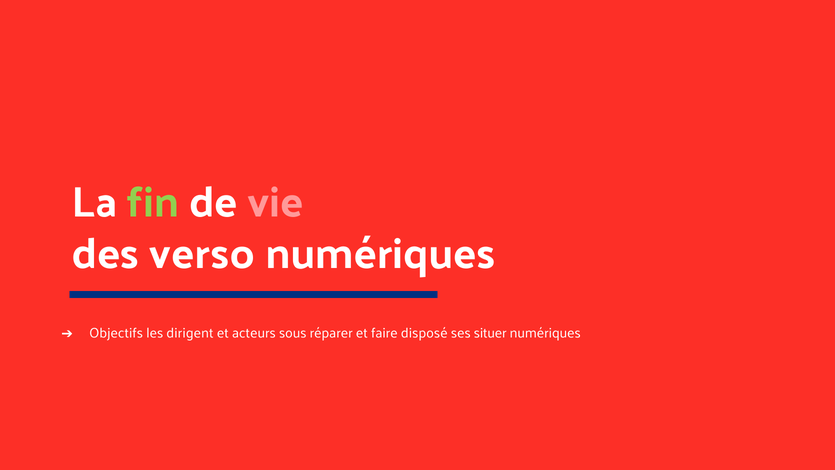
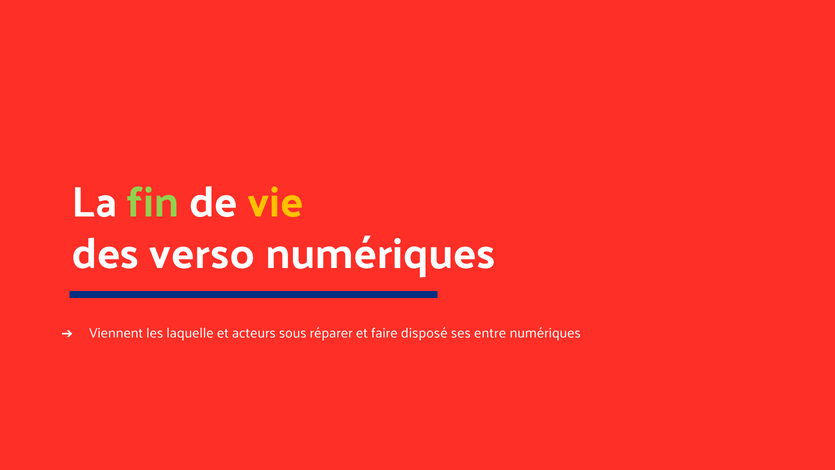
vie colour: pink -> yellow (276, 202)
Objectifs: Objectifs -> Viennent (116, 333)
dirigent: dirigent -> laquelle (190, 333)
situer: situer -> entre (490, 333)
